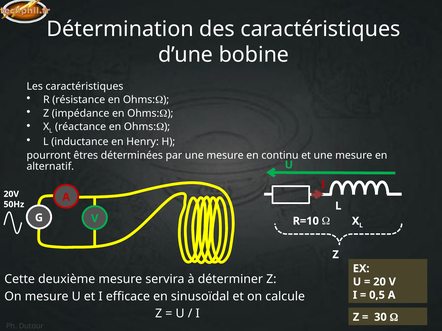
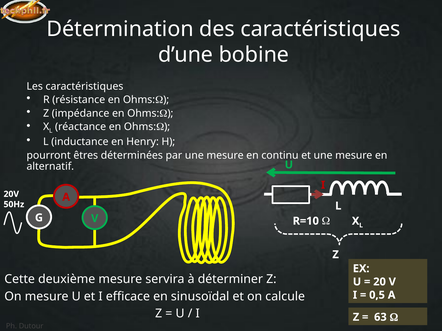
30: 30 -> 63 (380, 318)
